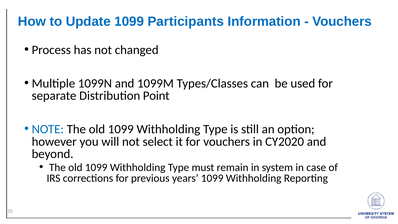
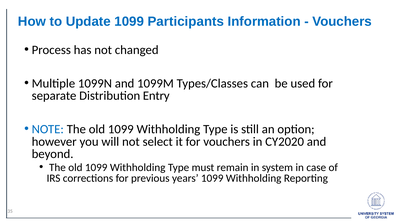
Point: Point -> Entry (156, 96)
